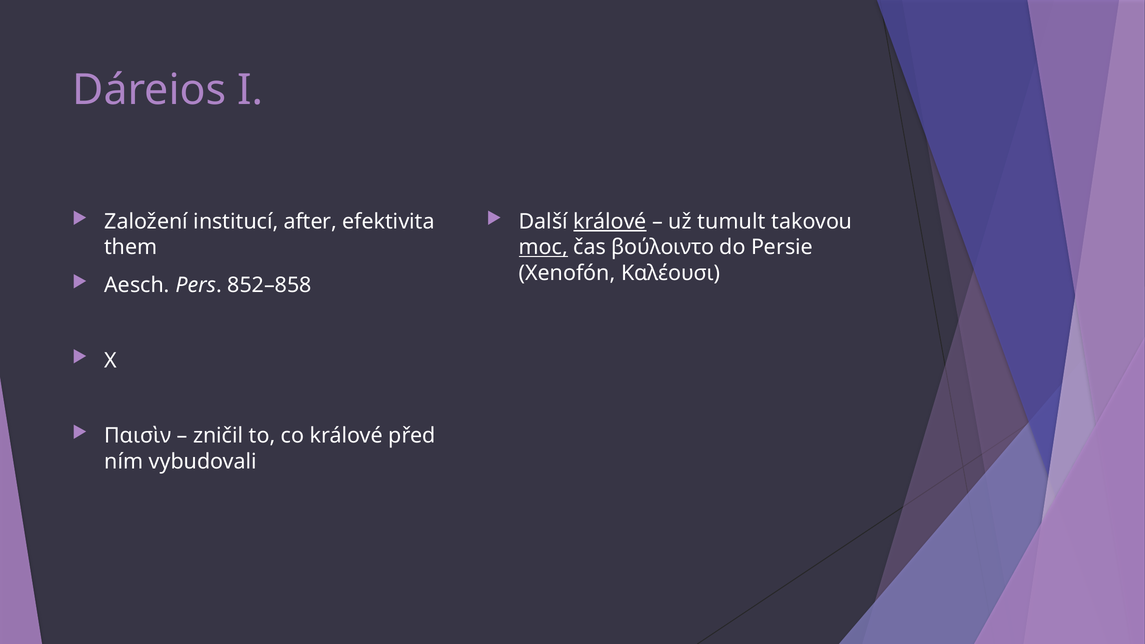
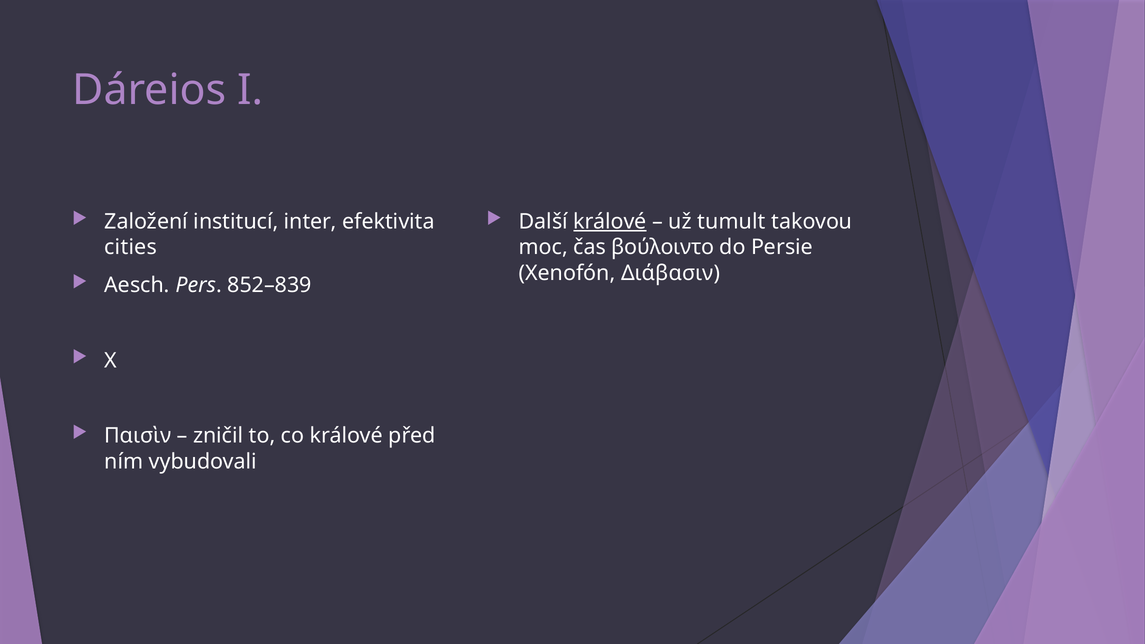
after: after -> inter (310, 222)
them: them -> cities (131, 247)
moc underline: present -> none (543, 247)
Καλέουσι: Καλέουσι -> Διάβασιν (671, 273)
852–858: 852–858 -> 852–839 (269, 285)
